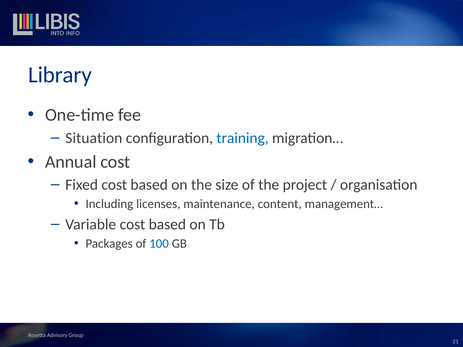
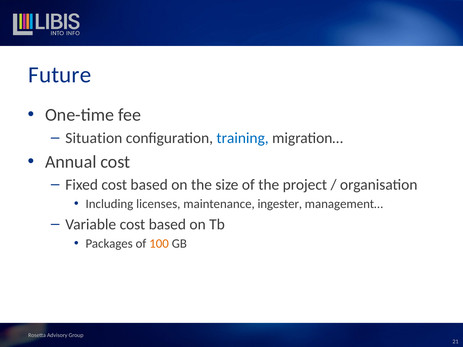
Library: Library -> Future (60, 75)
content: content -> ingester (280, 204)
100 colour: blue -> orange (159, 244)
